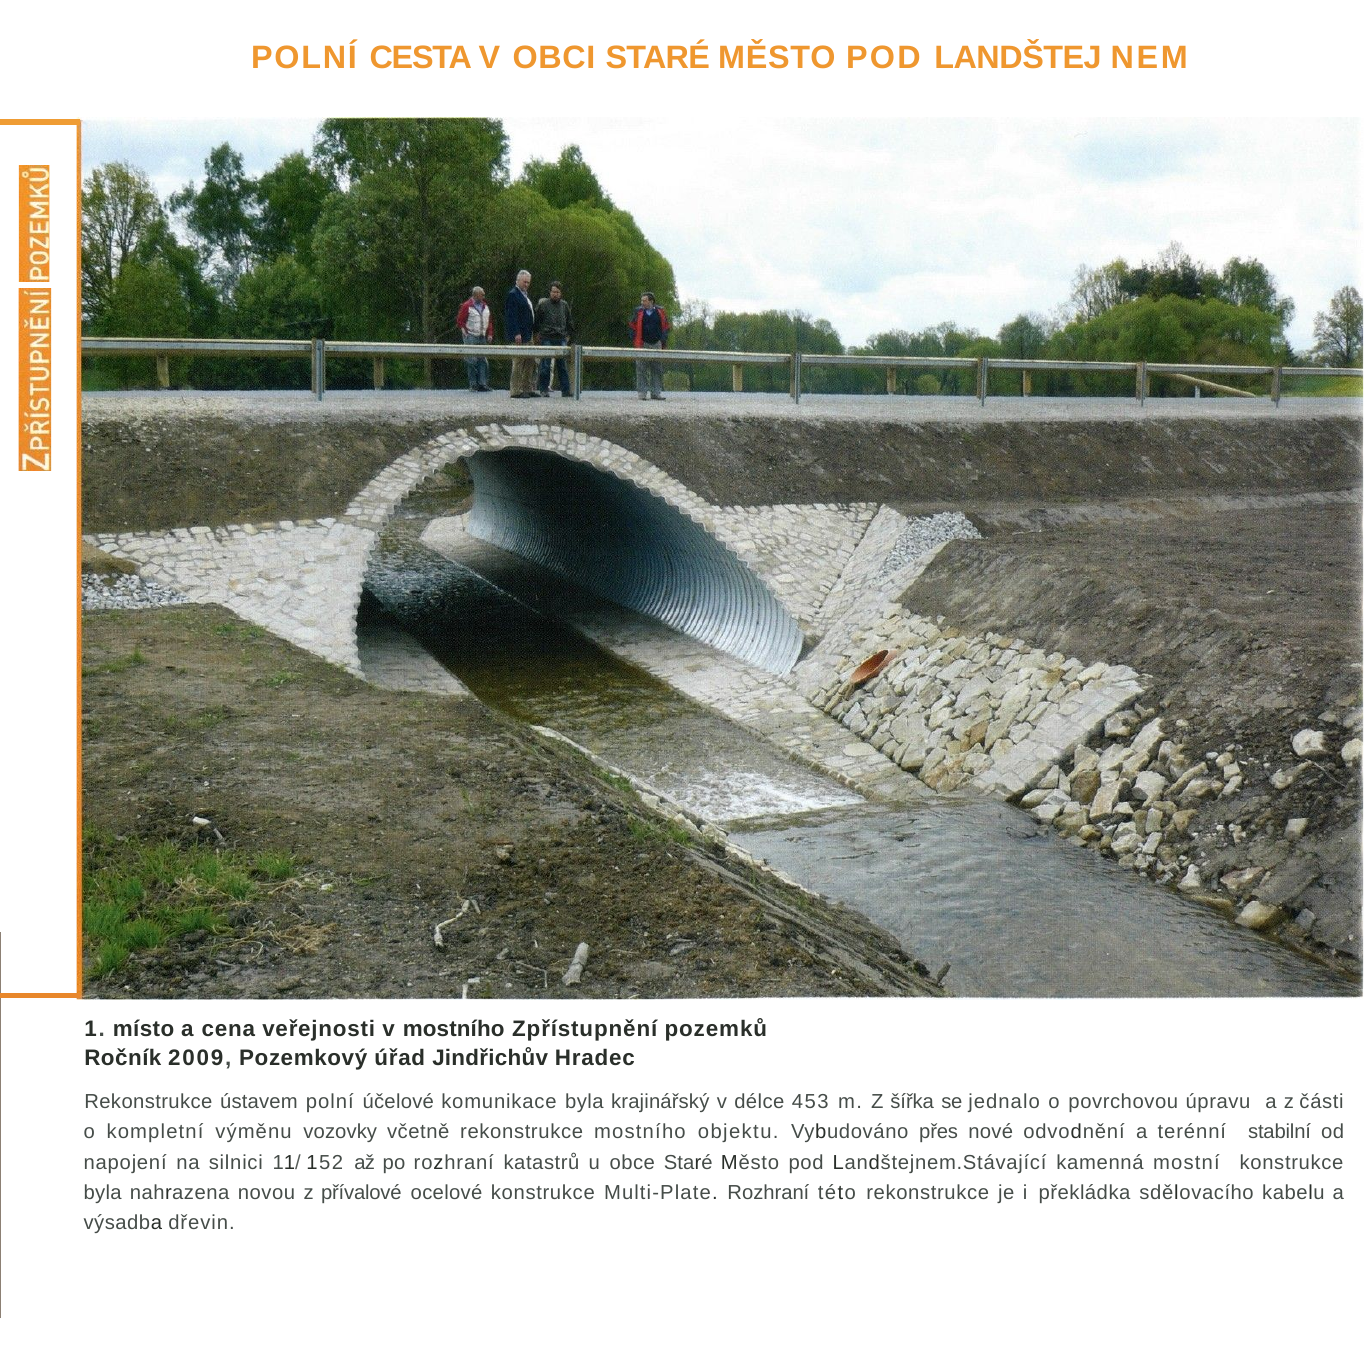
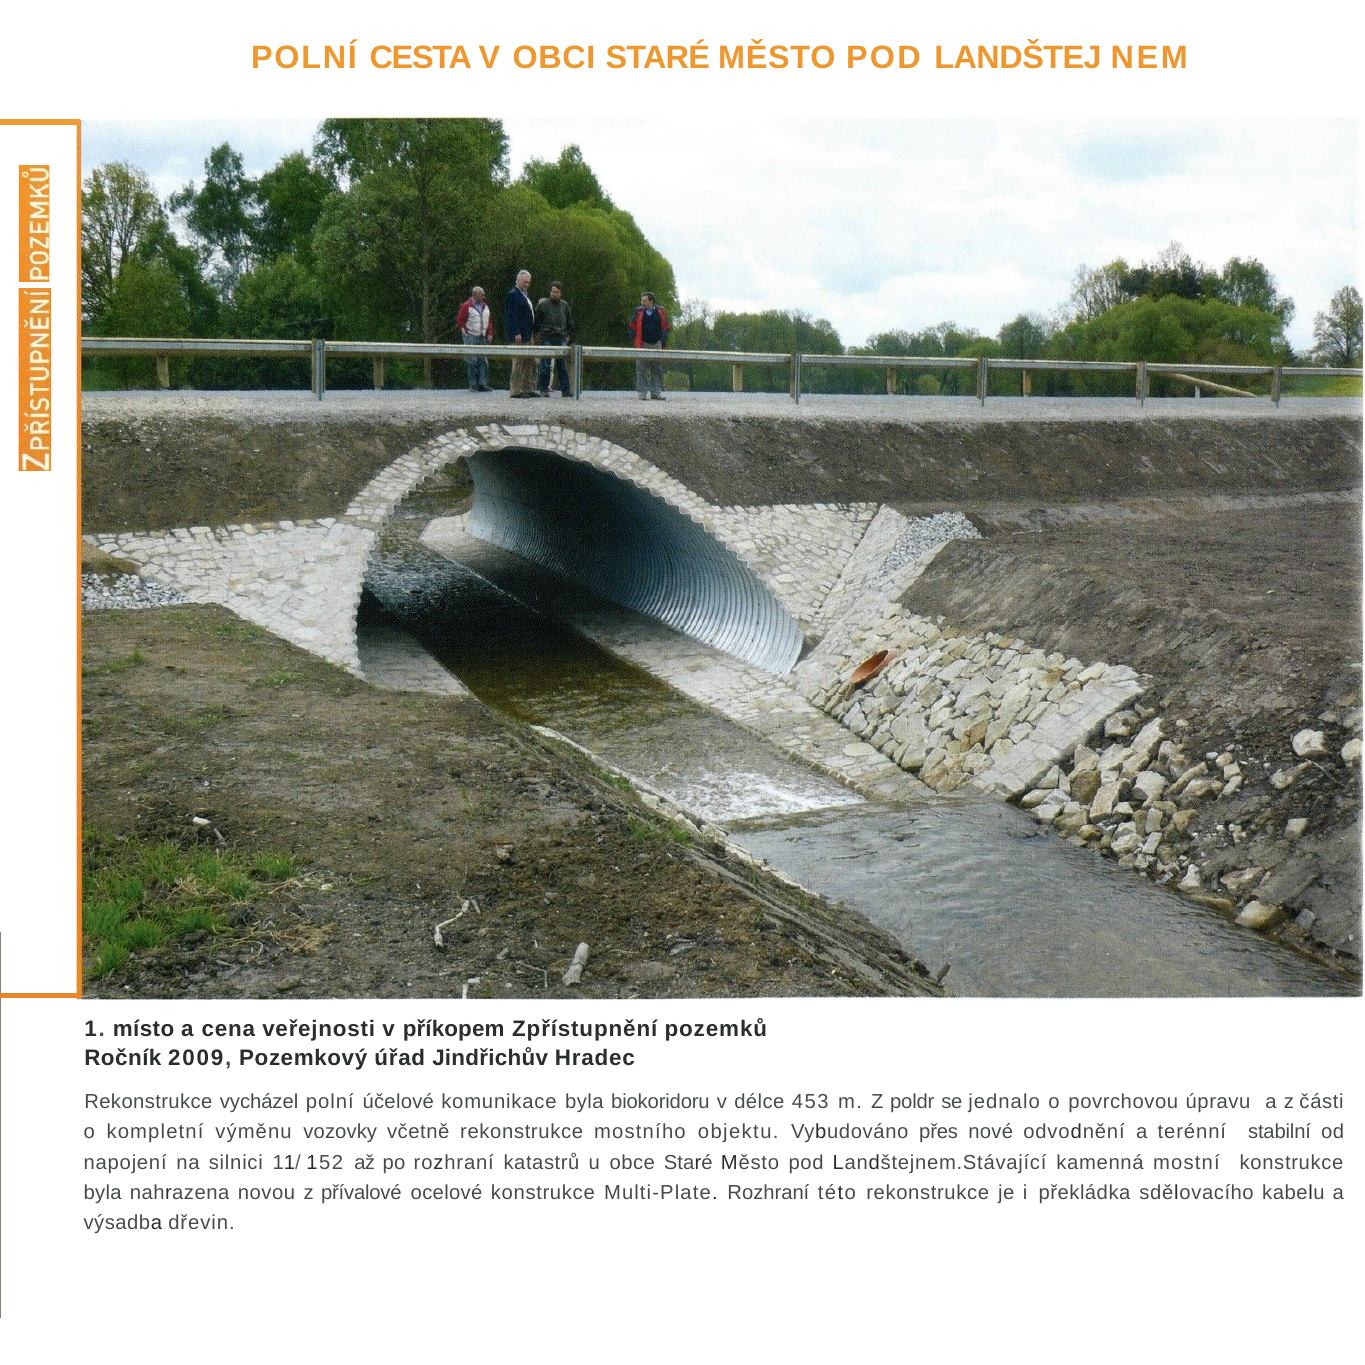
v mostního: mostního -> příkopem (454, 1029)
ústavem: ústavem -> vycházel (259, 1102)
krajinářský: krajinářský -> biokoridoru (660, 1102)
šířka: šířka -> poldr (912, 1102)
